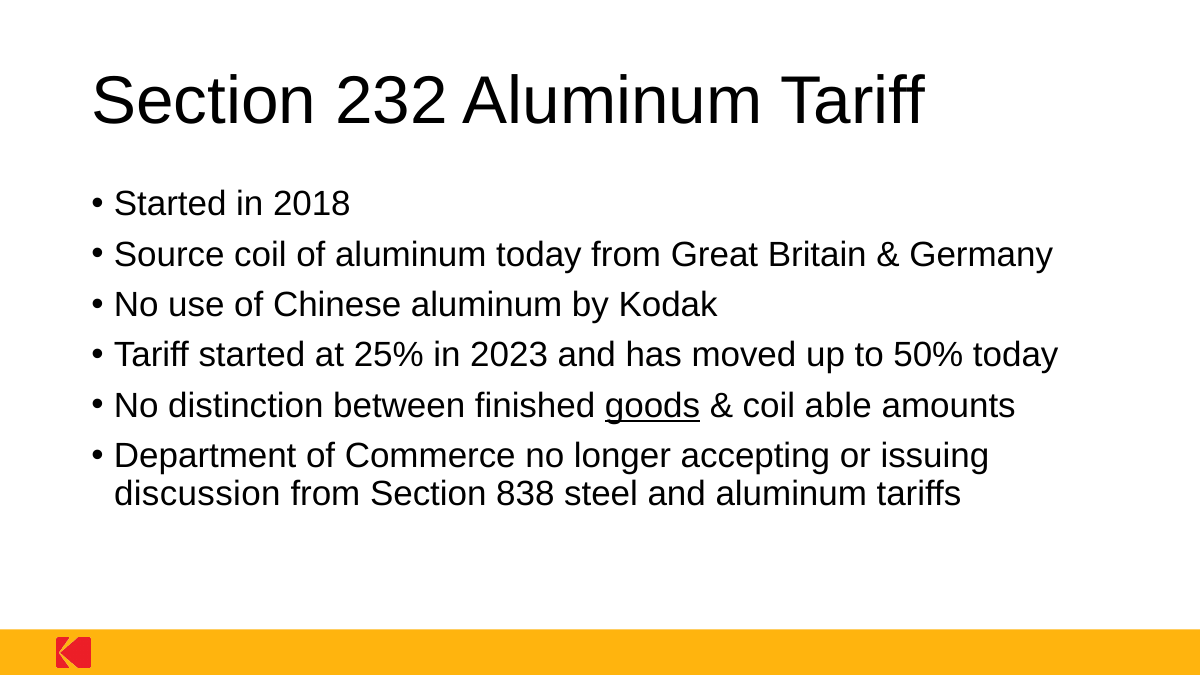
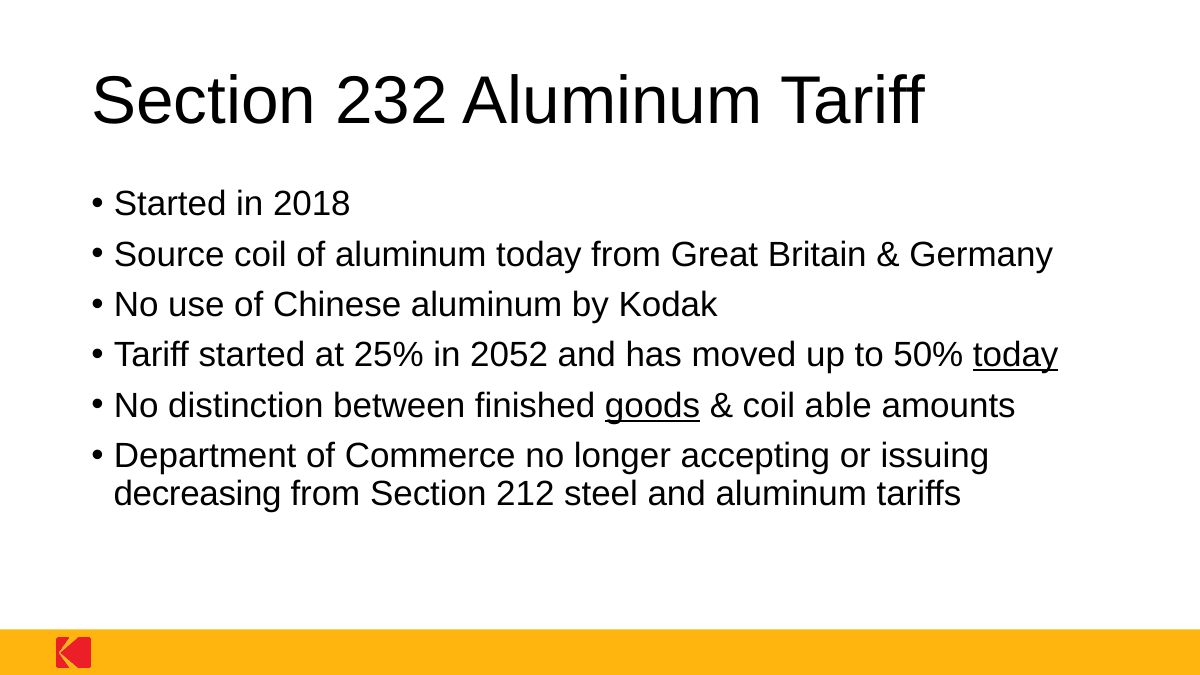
2023: 2023 -> 2052 (509, 355)
today underline: none -> present (1016, 355)
discussion: discussion -> decreasing (198, 494)
838: 838 -> 212 (525, 494)
